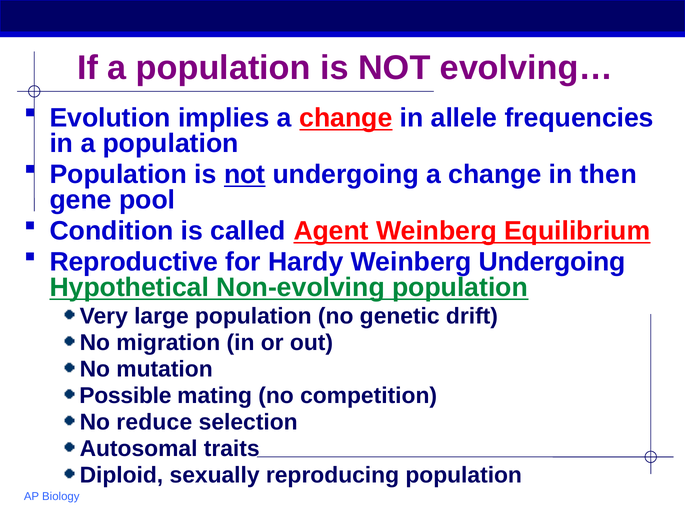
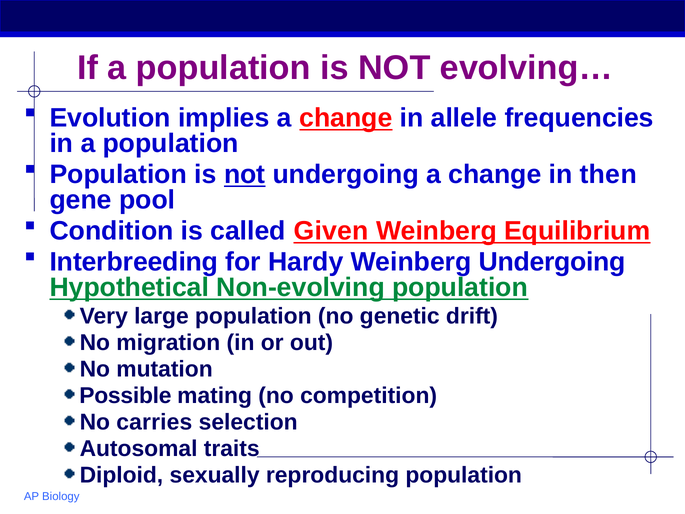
Agent: Agent -> Given (331, 231)
Reproductive: Reproductive -> Interbreeding (134, 262)
reduce: reduce -> carries (154, 422)
